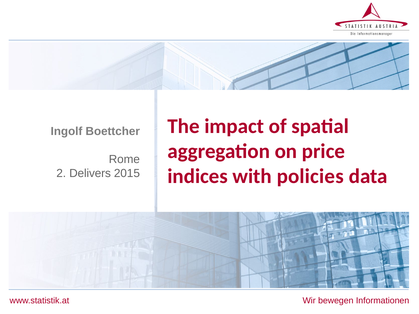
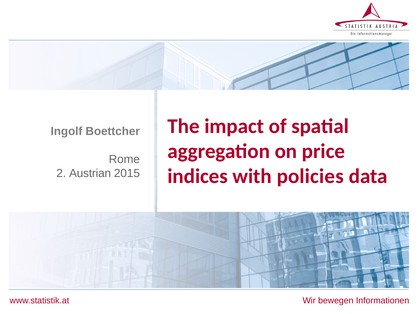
Delivers: Delivers -> Austrian (90, 173)
